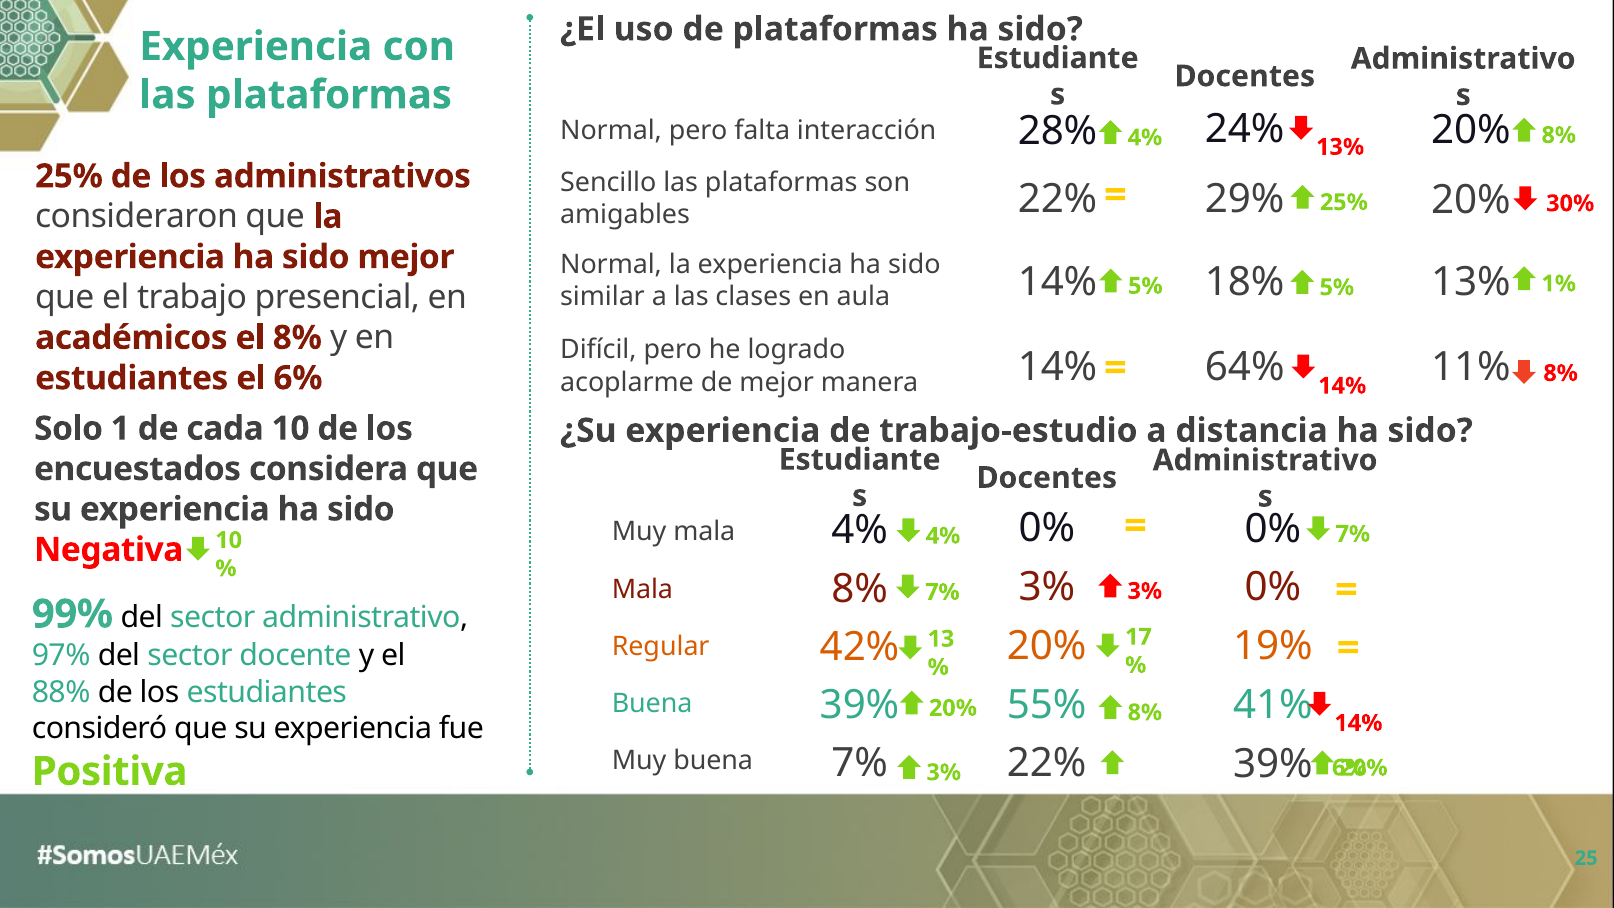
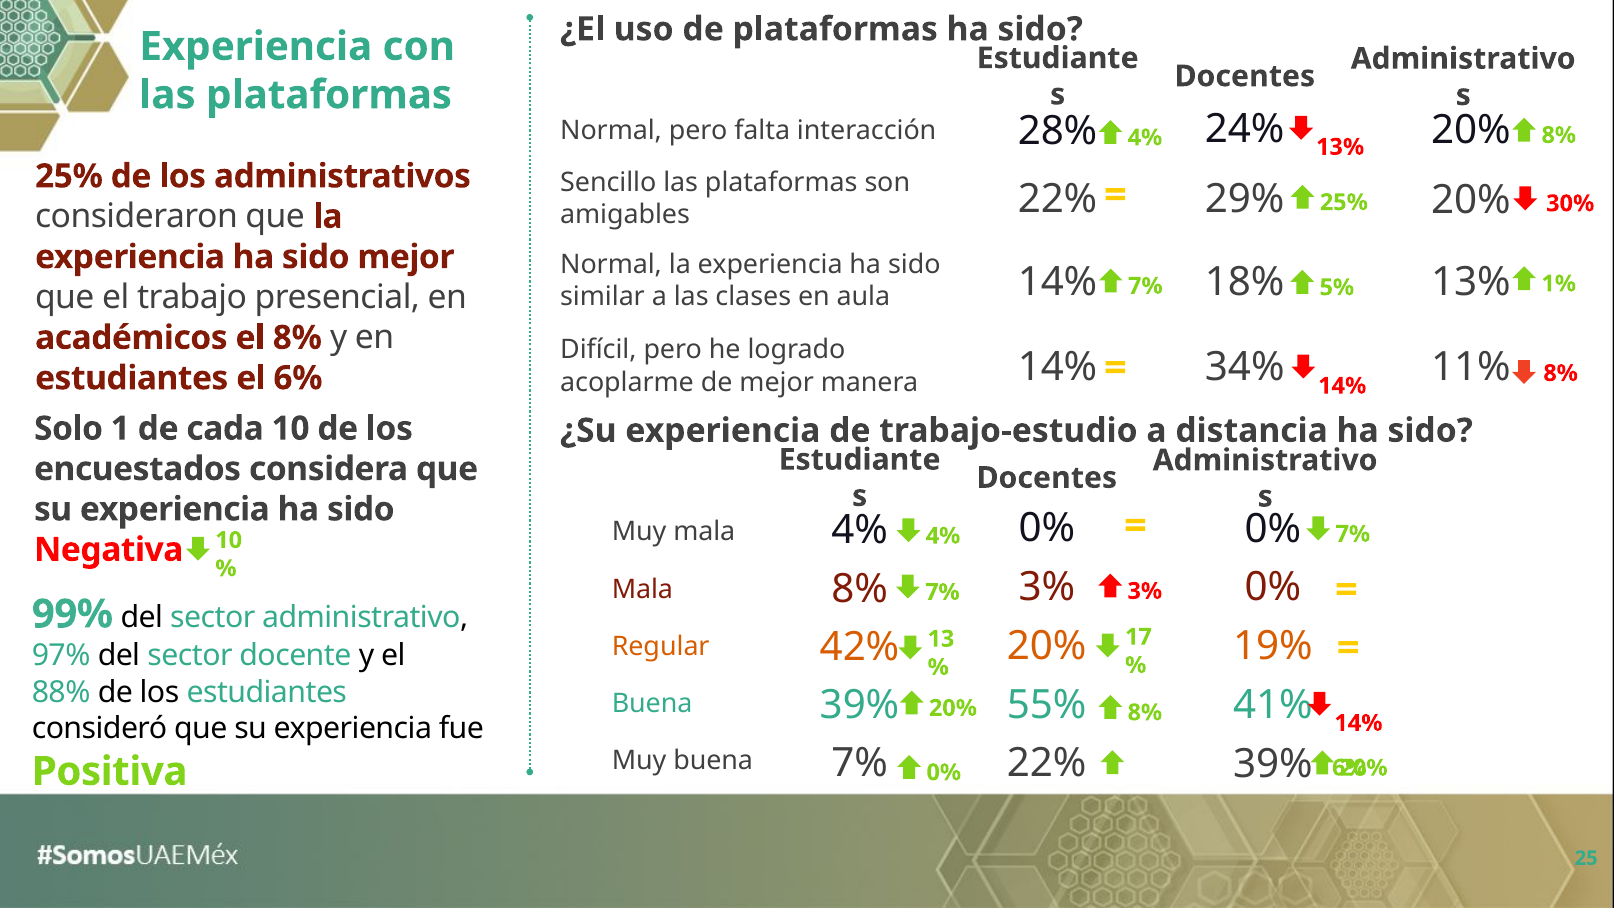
5%: 5% -> 7% (1145, 286)
64%: 64% -> 34% (1245, 367)
3%: 3% -> 0% (944, 772)
